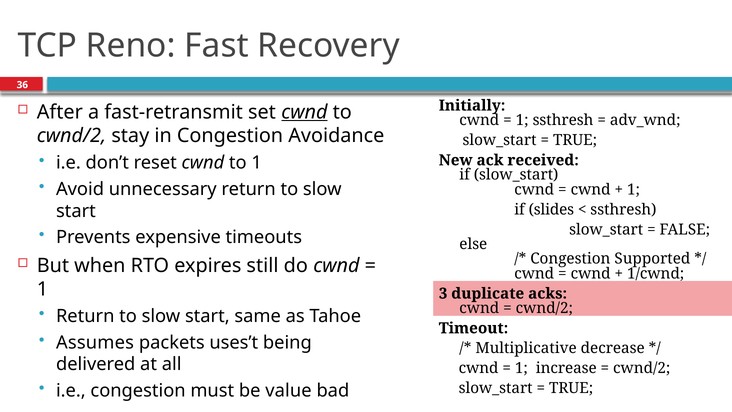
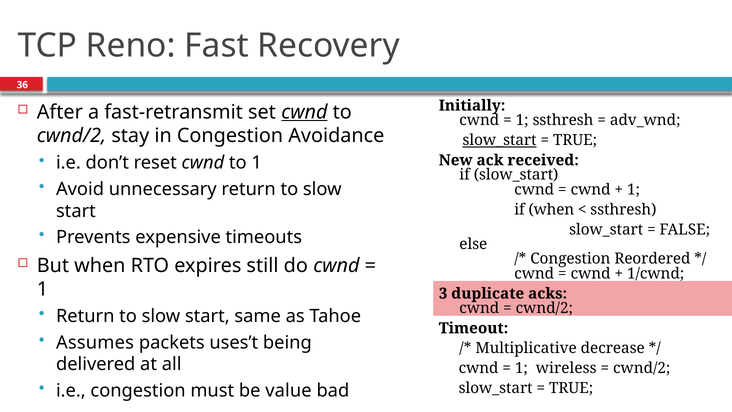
slow_start underline: none -> present (500, 140)
if slides: slides -> when (551, 209)
Supported: Supported -> Reordered (652, 259)
increase: increase -> wireless (566, 368)
